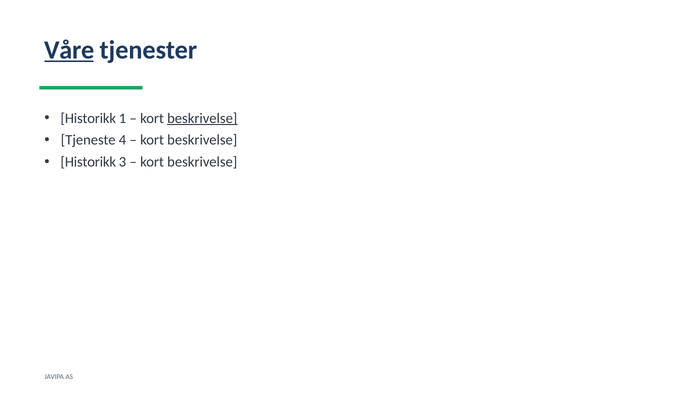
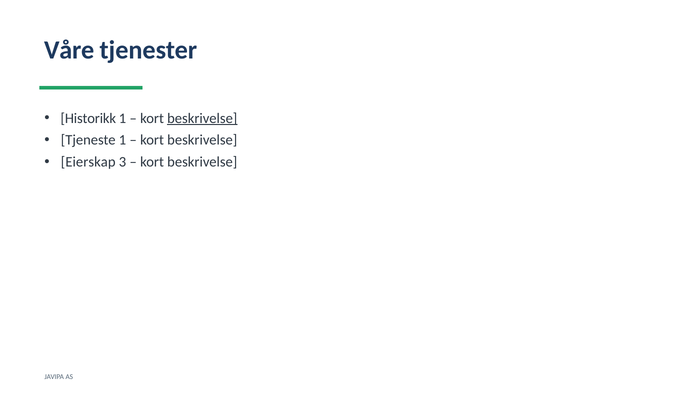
Våre underline: present -> none (69, 50)
Tjeneste 4: 4 -> 1 (123, 140)
Historikk: Historikk -> Eierskap (88, 162)
